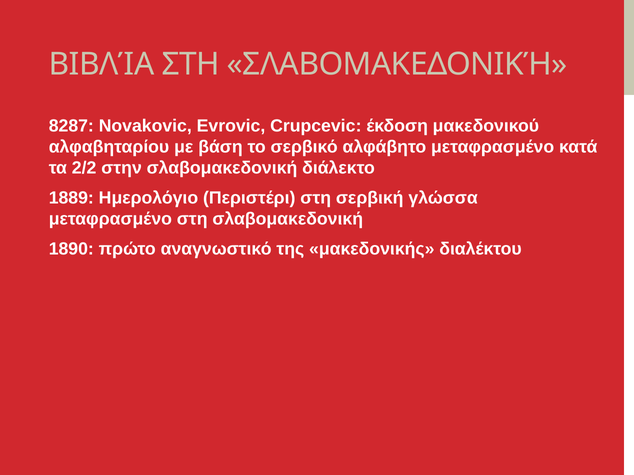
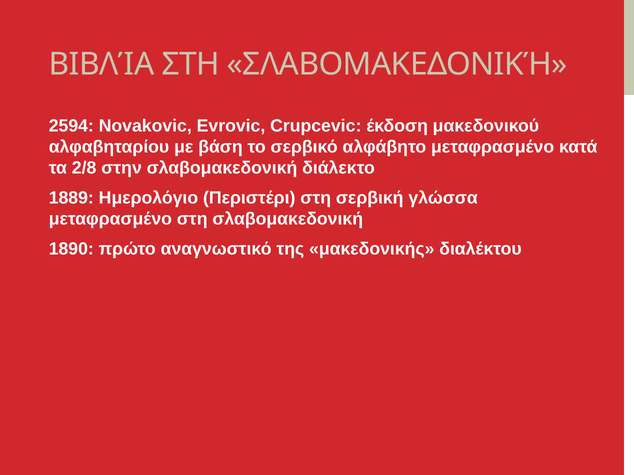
8287: 8287 -> 2594 (71, 126)
2/2: 2/2 -> 2/8 (84, 168)
